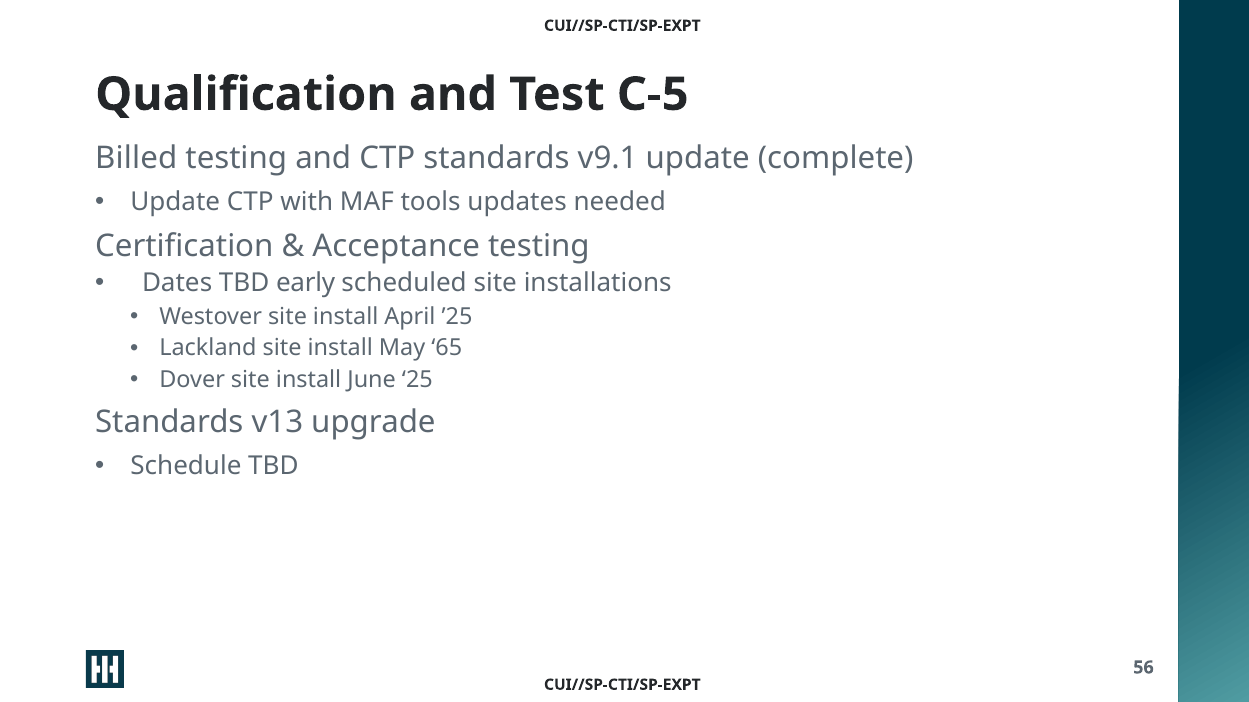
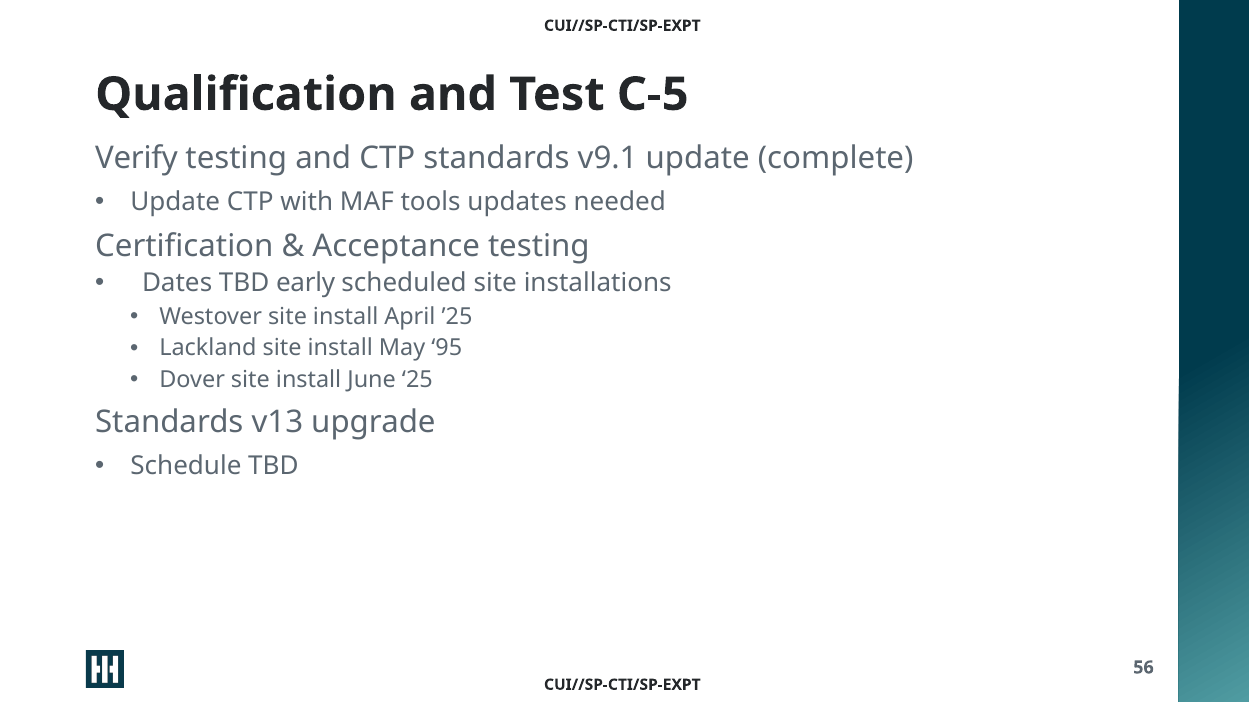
Billed: Billed -> Verify (136, 158)
65: 65 -> 95 (447, 348)
